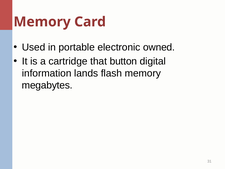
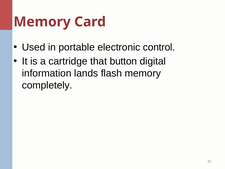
owned: owned -> control (159, 47)
megabytes: megabytes -> completely (47, 85)
